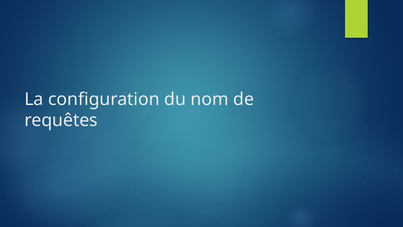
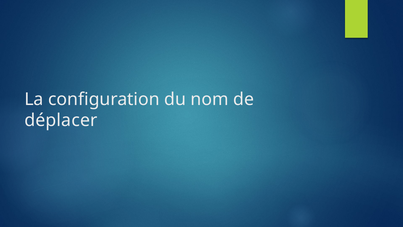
requêtes: requêtes -> déplacer (61, 120)
